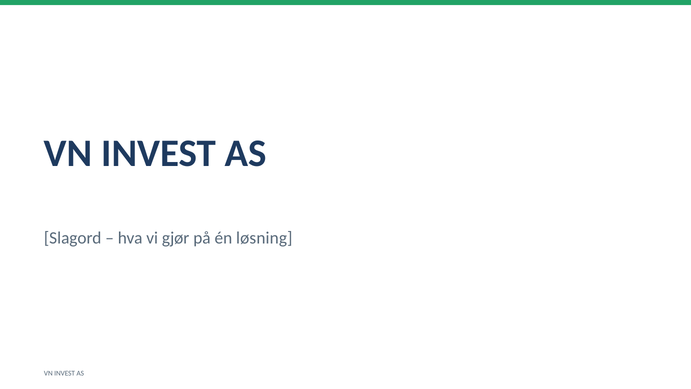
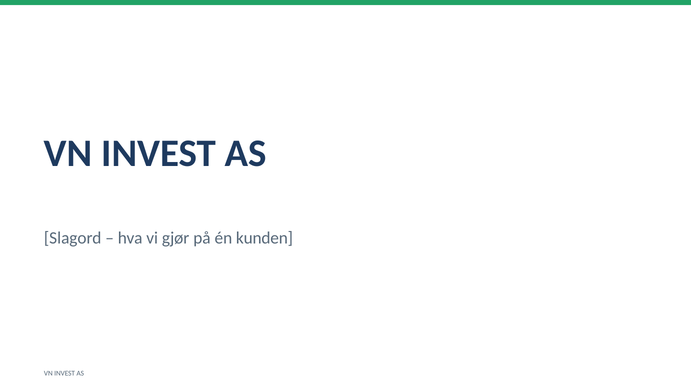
løsning: løsning -> kunden (264, 238)
